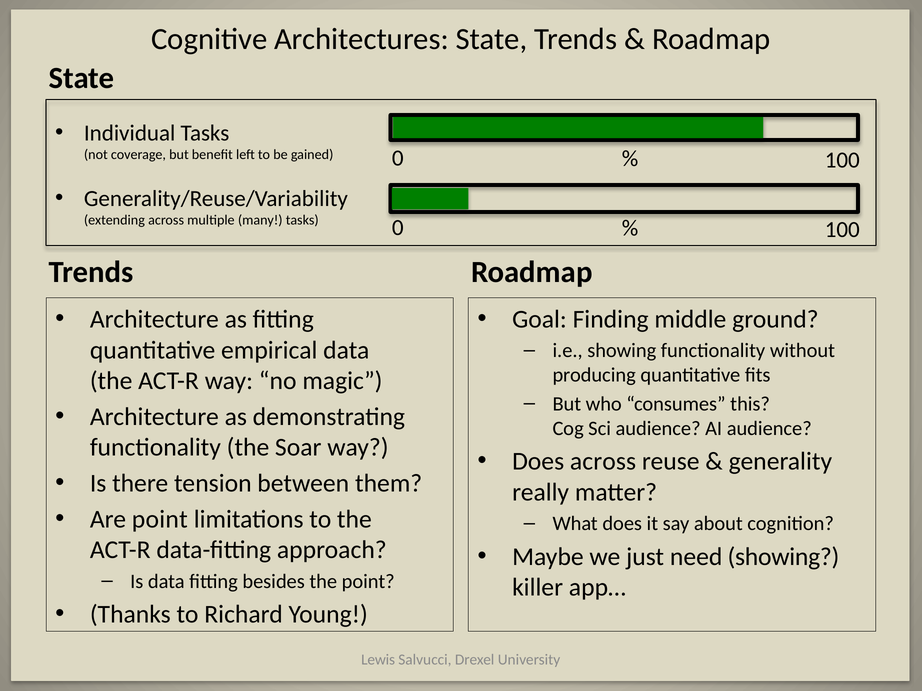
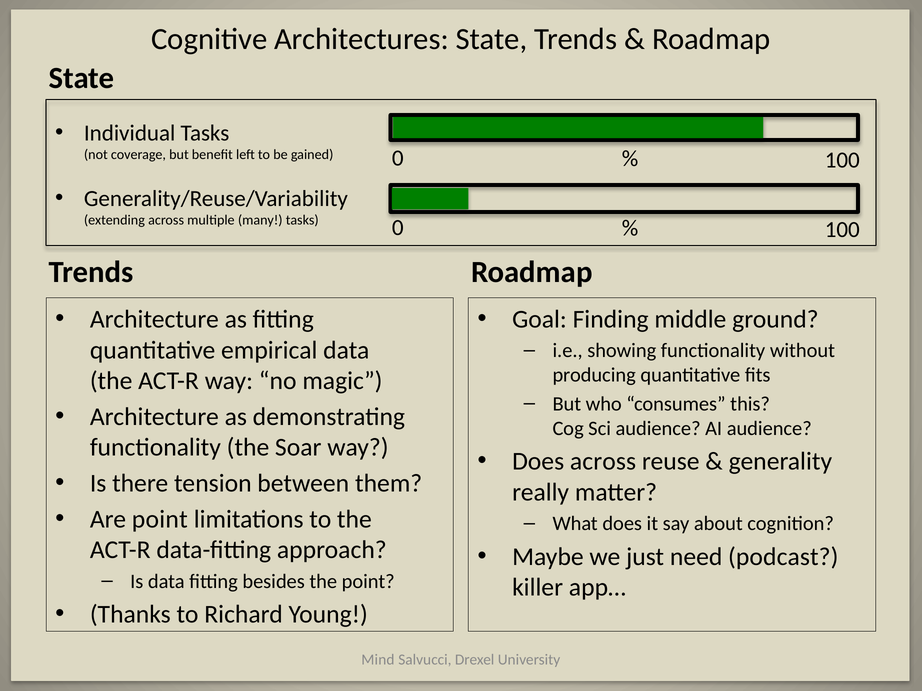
need showing: showing -> podcast (783, 557)
Lewis: Lewis -> Mind (378, 660)
